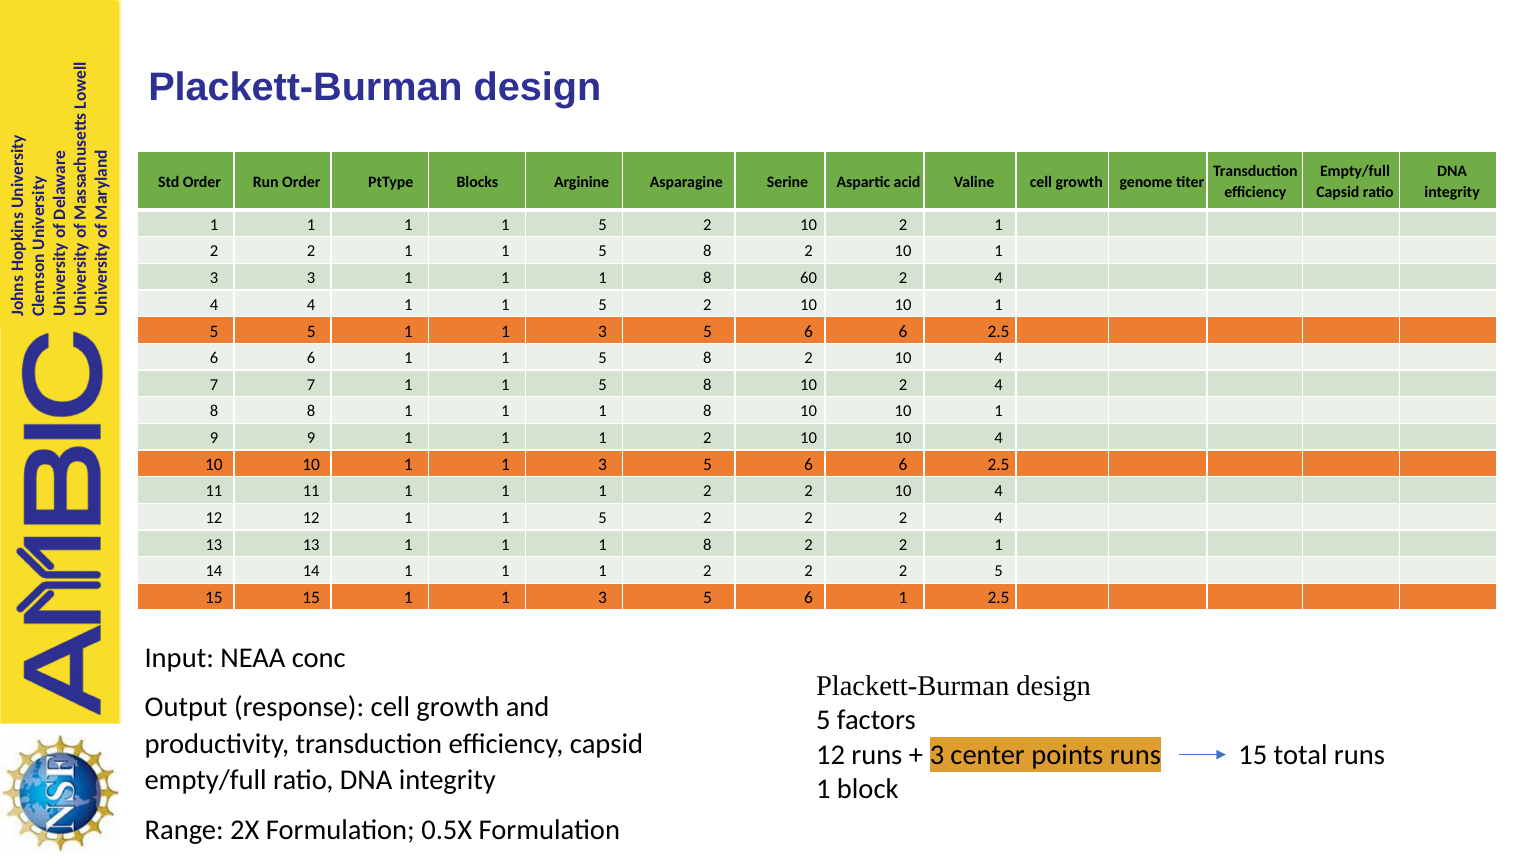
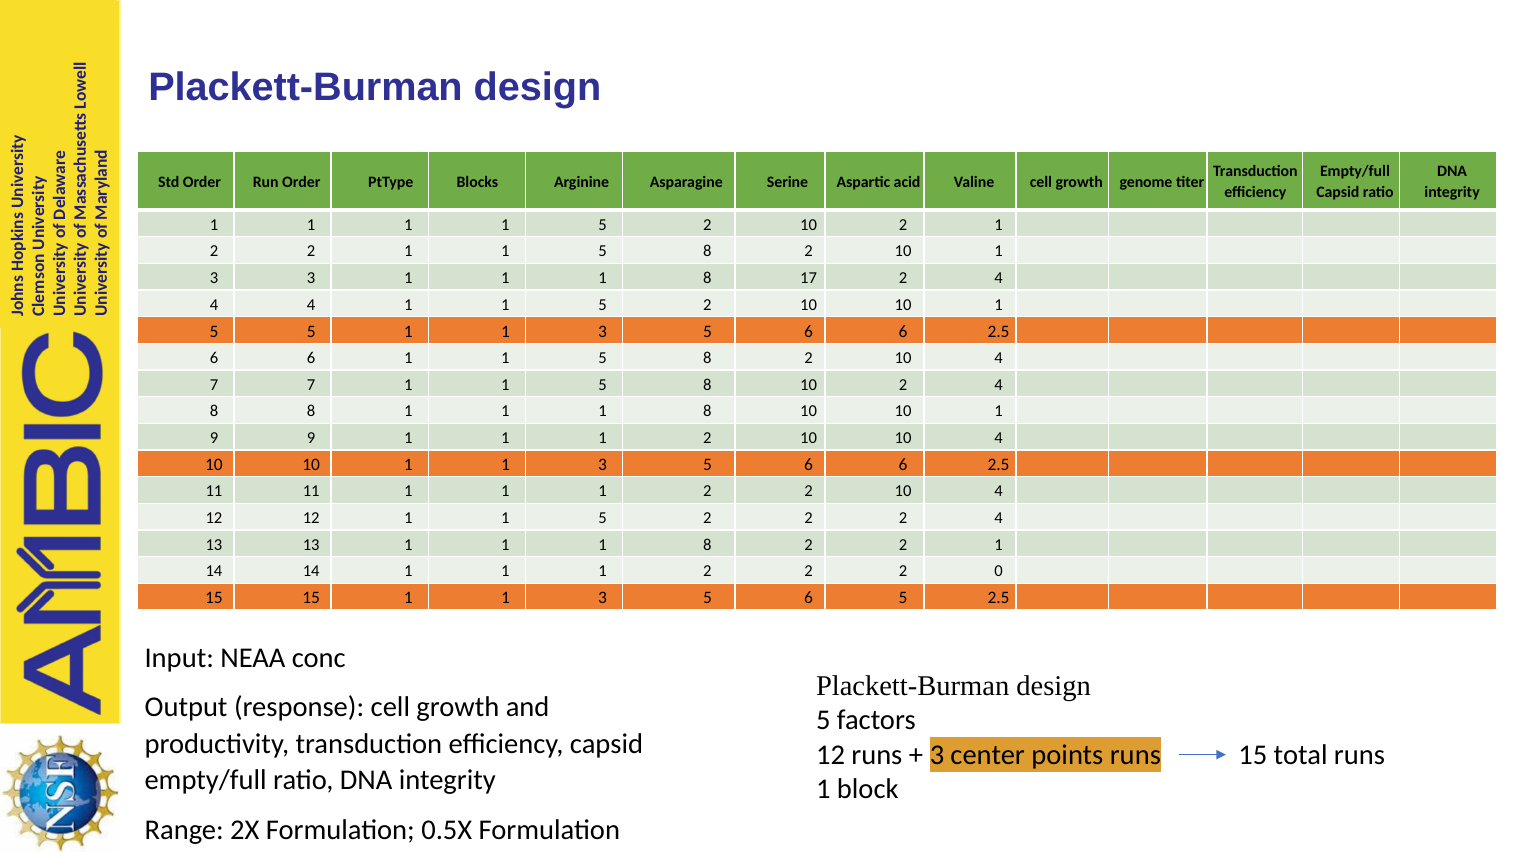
60: 60 -> 17 (809, 278)
2 5: 5 -> 0 (999, 571)
5 6 1: 1 -> 5 (903, 598)
